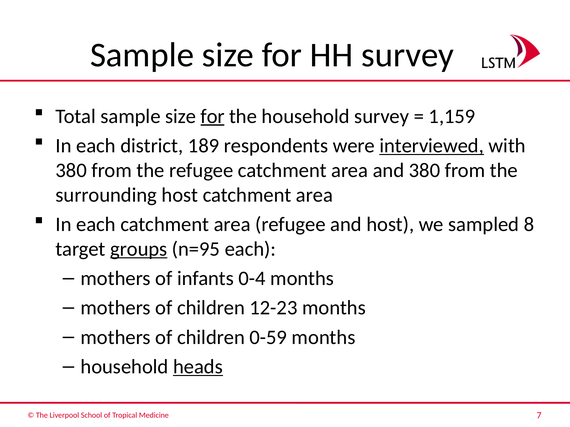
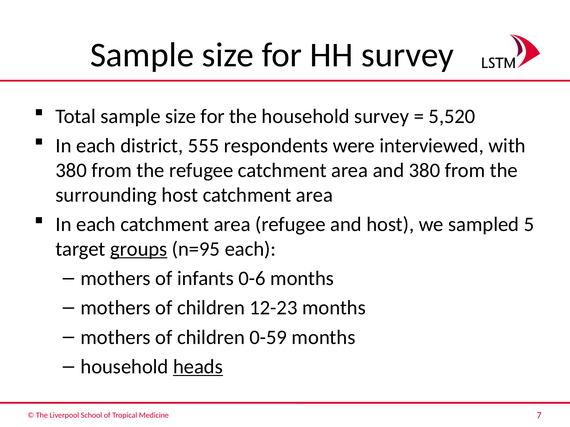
for underline: present -> none (213, 116)
1,159: 1,159 -> 5,520 (452, 116)
189: 189 -> 555 (204, 146)
interviewed underline: present -> none (432, 146)
8: 8 -> 5 (529, 225)
0-4: 0-4 -> 0-6 (252, 279)
